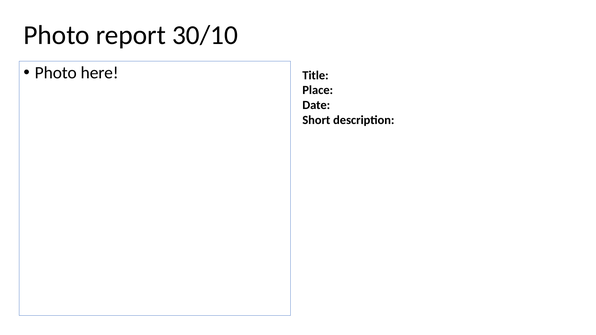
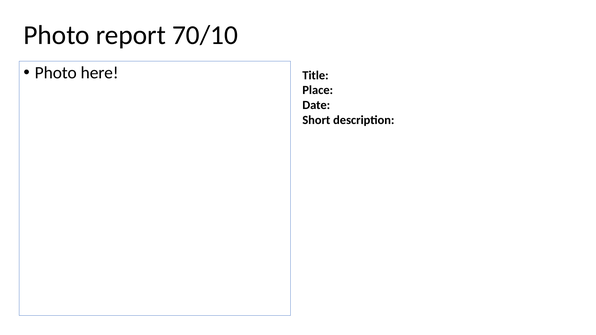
30/10: 30/10 -> 70/10 (205, 35)
